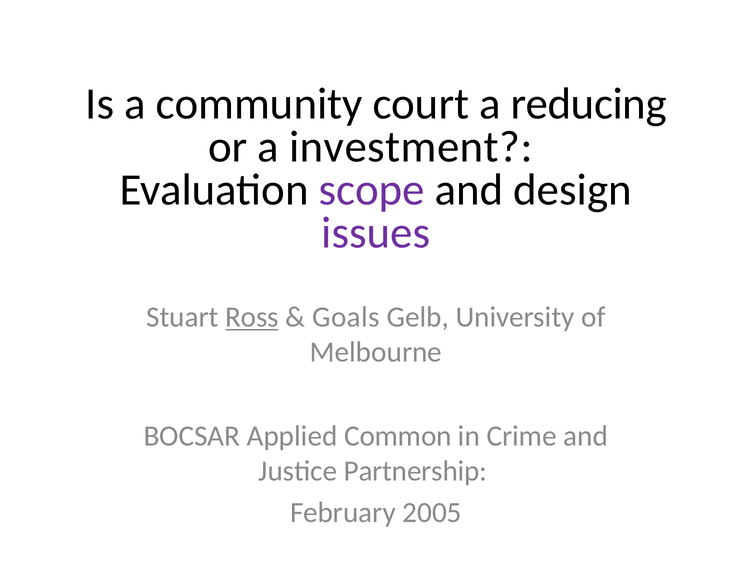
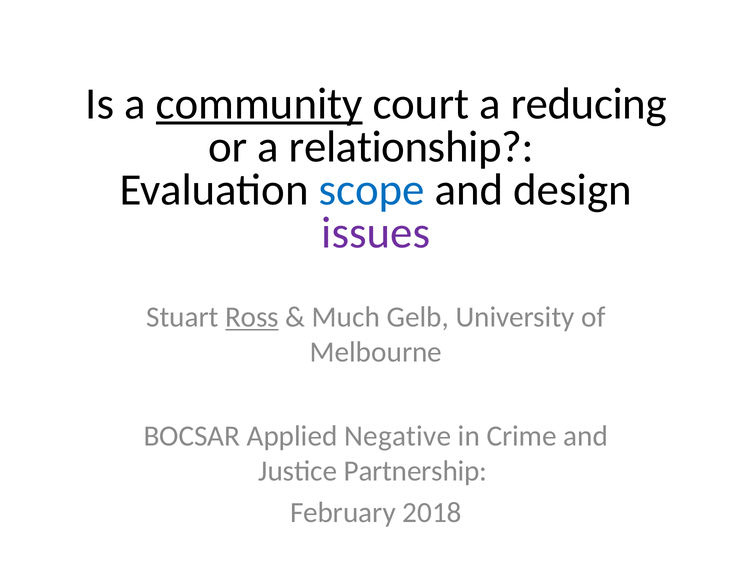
community underline: none -> present (259, 104)
investment: investment -> relationship (411, 147)
scope colour: purple -> blue (372, 190)
Goals: Goals -> Much (346, 317)
Common: Common -> Negative (398, 436)
2005: 2005 -> 2018 (432, 513)
